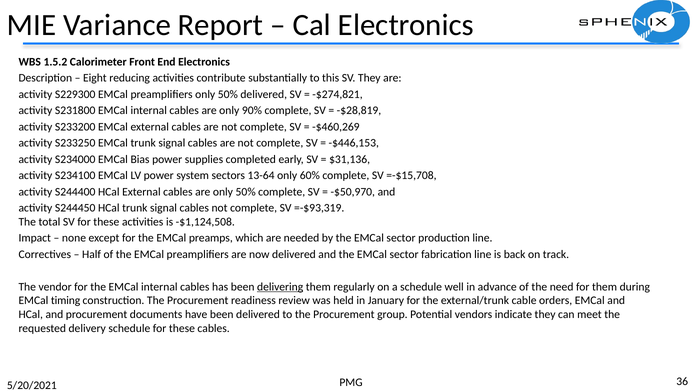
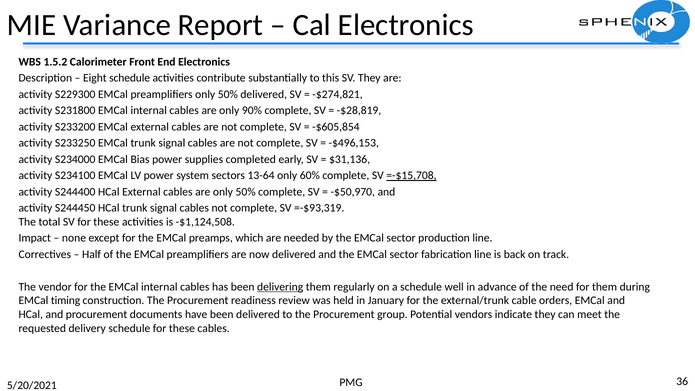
Eight reducing: reducing -> schedule (130, 78)
-$460,269: -$460,269 -> -$605,854 (336, 127)
-$446,153: -$446,153 -> -$496,153 (354, 143)
=-$15,708 underline: none -> present (411, 175)
